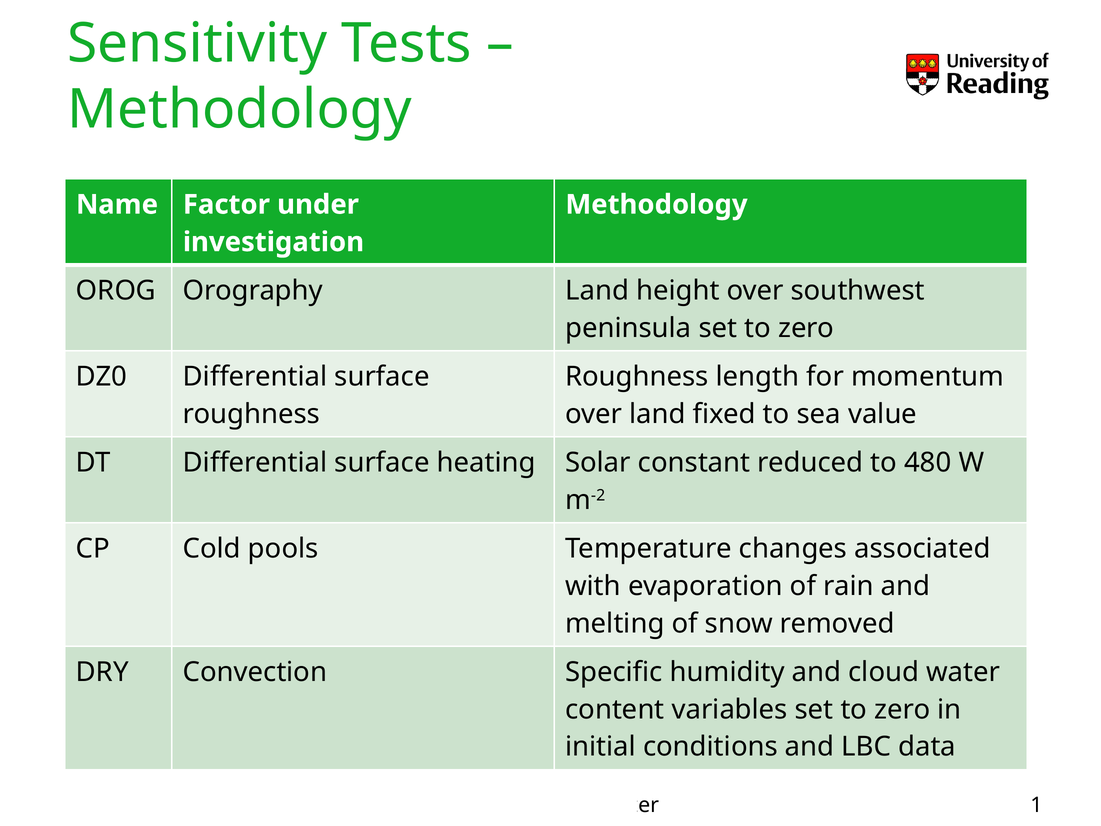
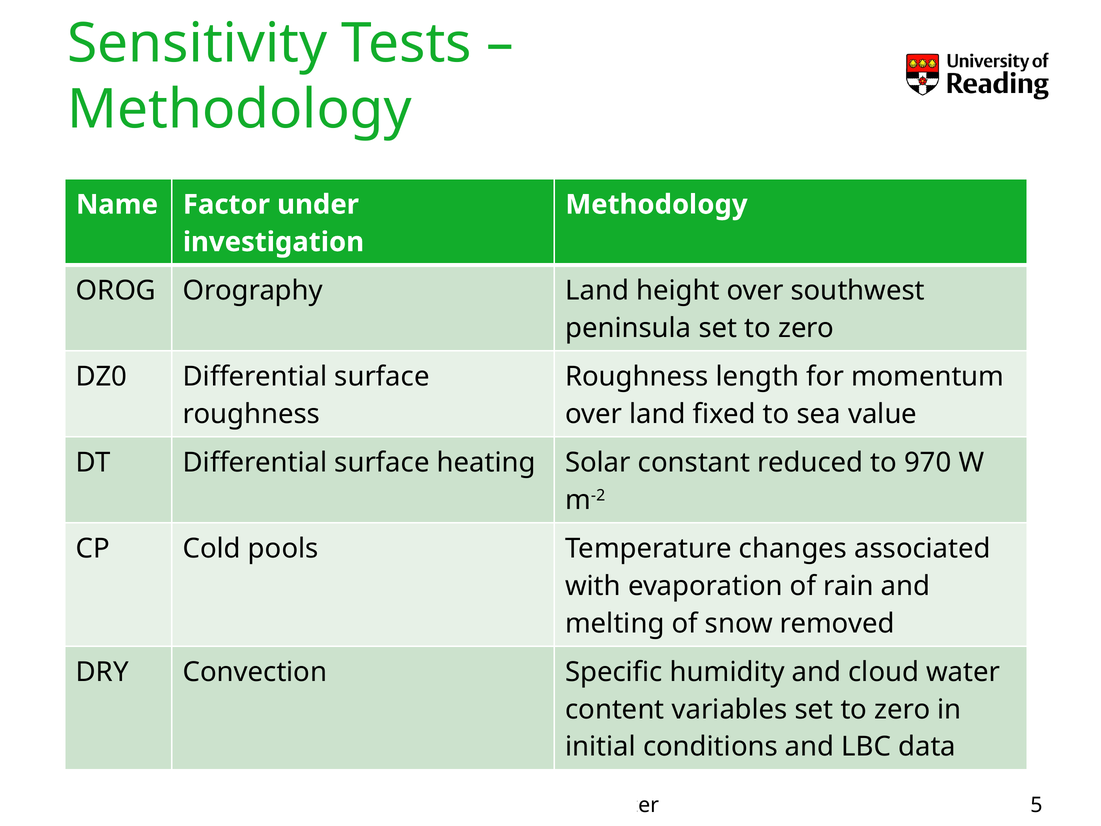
480: 480 -> 970 (928, 462)
1: 1 -> 5 (1036, 805)
